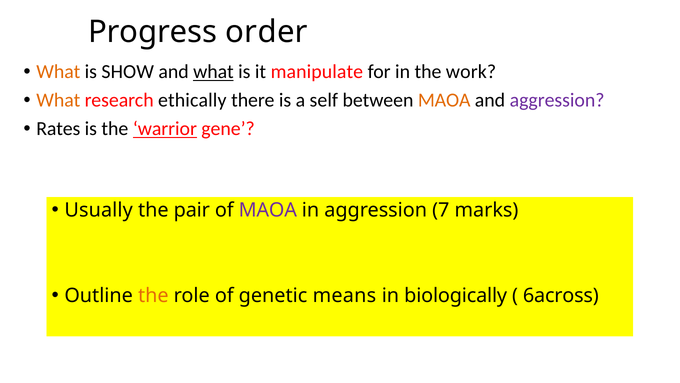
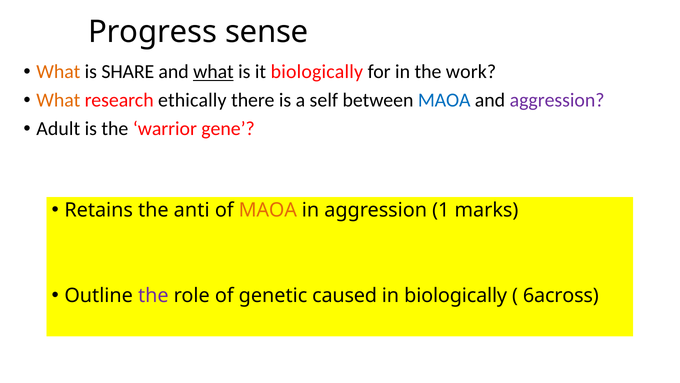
order: order -> sense (267, 32)
SHOW: SHOW -> SHARE (128, 72)
it manipulate: manipulate -> biologically (317, 72)
MAOA colour: orange -> blue (444, 100)
Rates: Rates -> Adult (58, 129)
warrior underline: present -> none (165, 129)
Usually: Usually -> Retains (99, 210)
pair: pair -> anti (192, 210)
MAOA colour: purple -> orange (268, 210)
7: 7 -> 1 (441, 210)
the colour: orange -> purple (153, 295)
means: means -> caused (345, 295)
